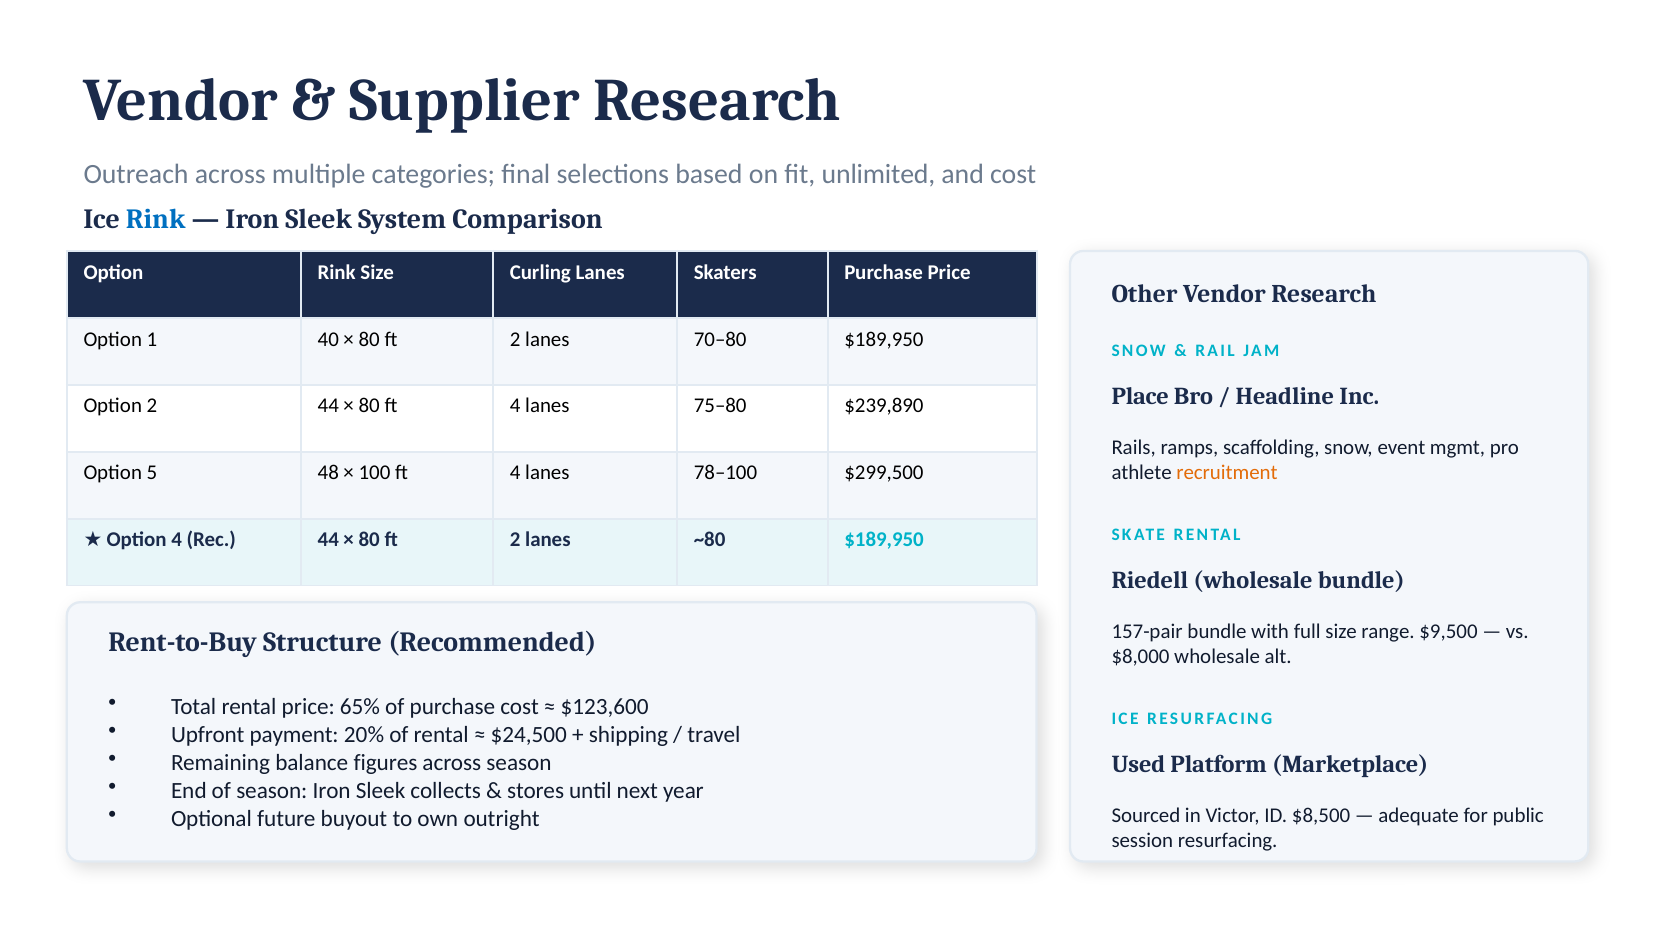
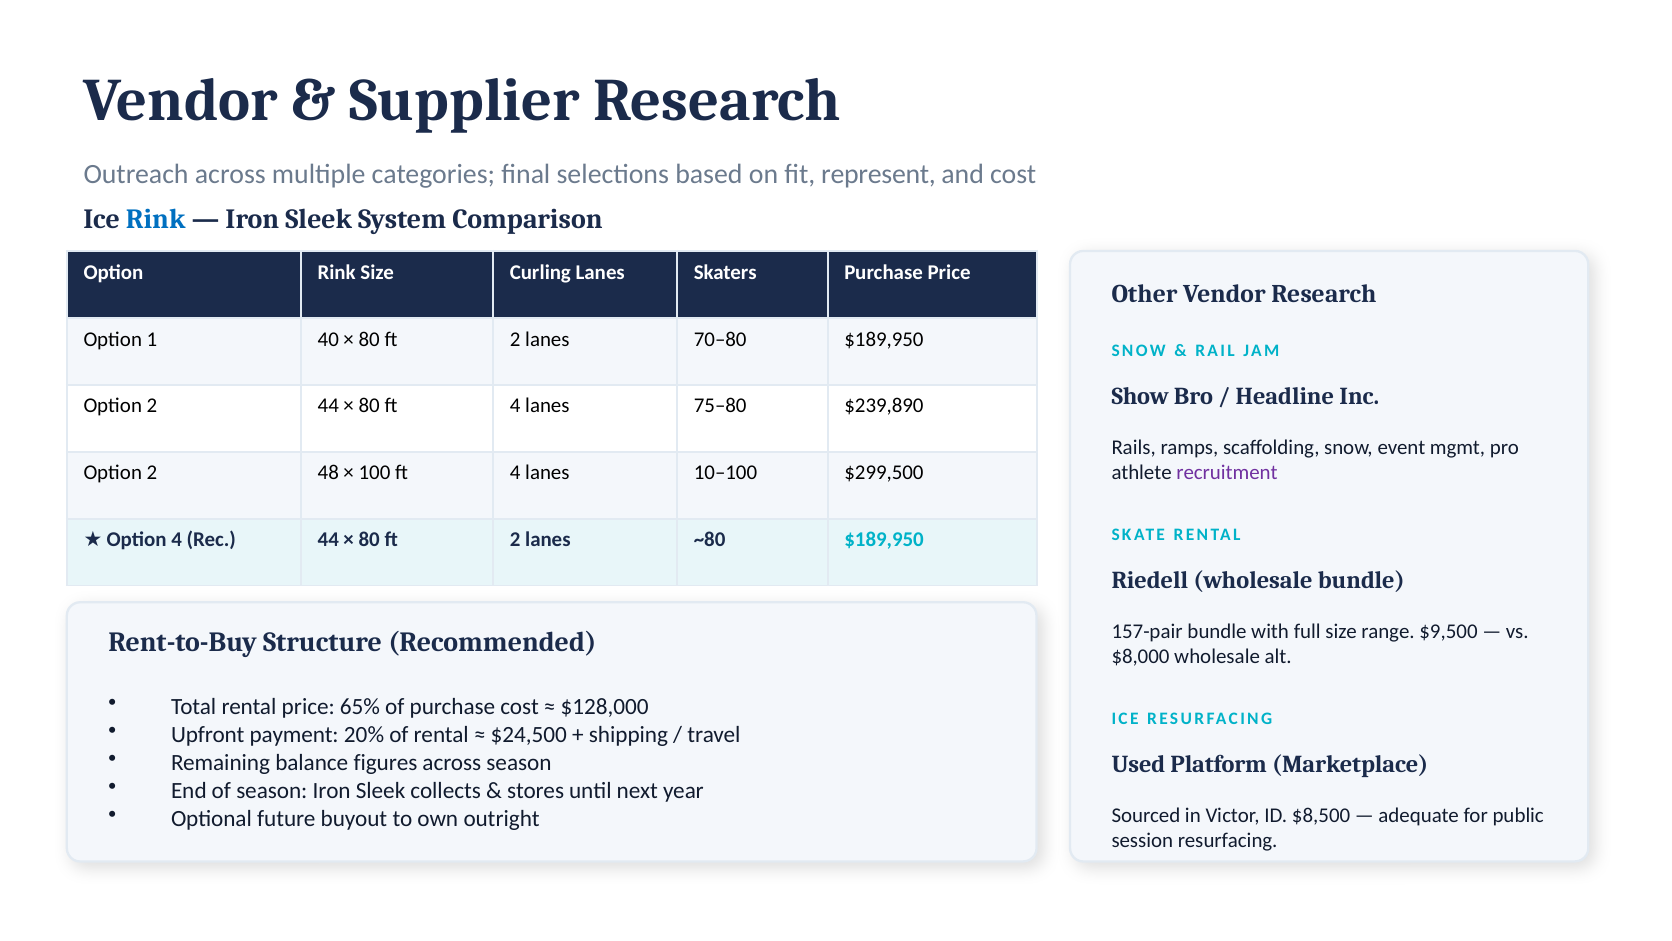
unlimited: unlimited -> represent (879, 174)
Place: Place -> Show (1140, 396)
recruitment colour: orange -> purple (1227, 472)
5: 5 -> 2 (152, 473)
78–100: 78–100 -> 10–100 (726, 473)
$123,600: $123,600 -> $128,000 (605, 706)
